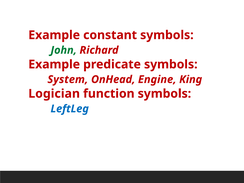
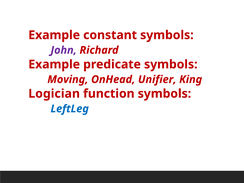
John colour: green -> purple (64, 50)
System: System -> Moving (68, 79)
Engine: Engine -> Unifier (157, 79)
